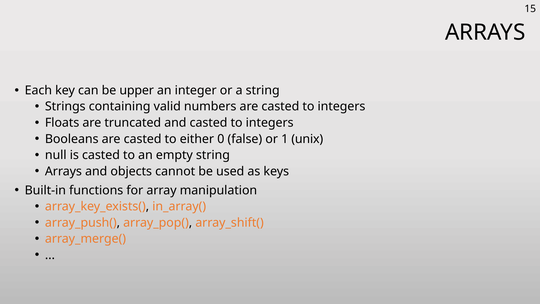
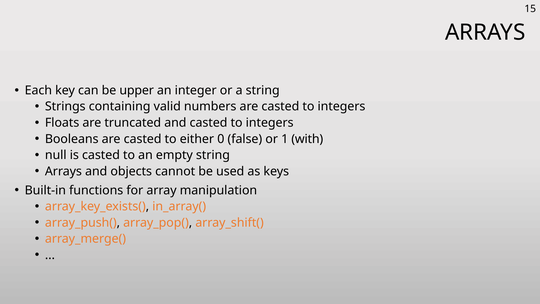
unix: unix -> with (307, 139)
